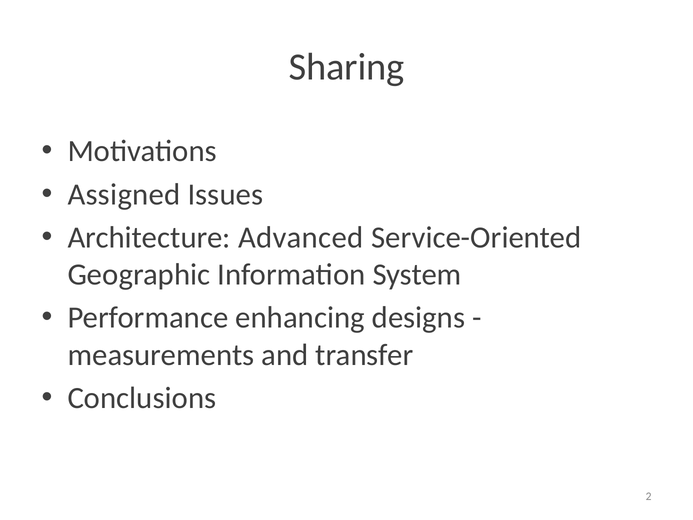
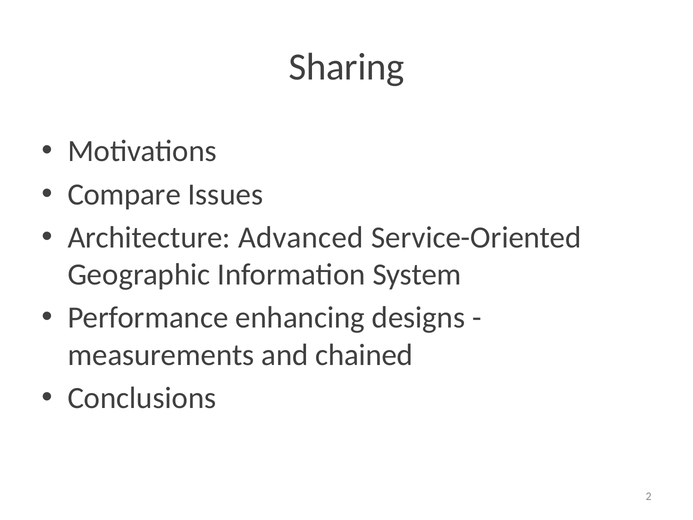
Assigned: Assigned -> Compare (124, 194)
transfer: transfer -> chained (364, 355)
